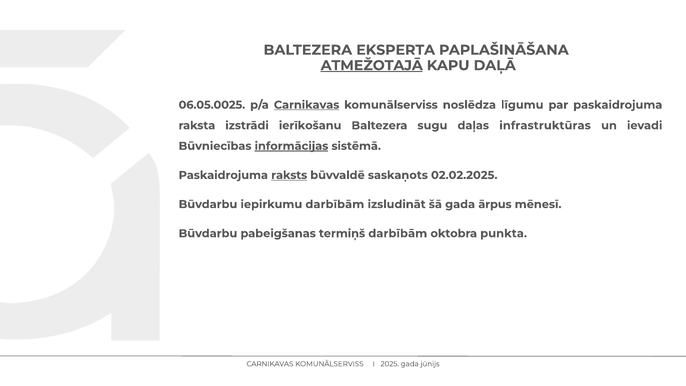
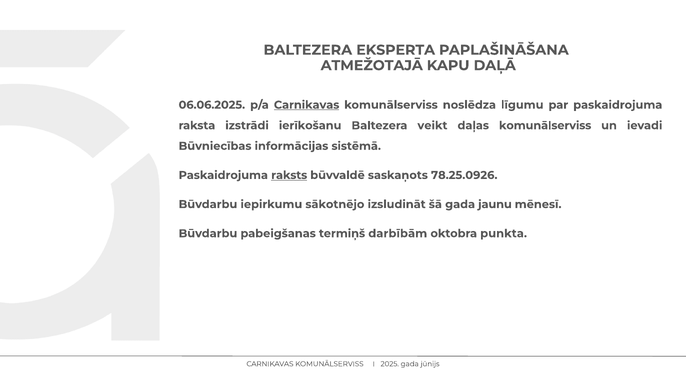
ATMEŽOTAJĀ underline: present -> none (372, 65)
06.05.0025: 06.05.0025 -> 06.06.2025 (212, 105)
sugu: sugu -> veikt (432, 125)
daļas infrastruktūras: infrastruktūras -> komunālserviss (545, 125)
informācijas underline: present -> none (291, 146)
02.02.2025: 02.02.2025 -> 78.25.0926 (464, 175)
iepirkumu darbībām: darbībām -> sākotnējo (335, 204)
ārpus: ārpus -> jaunu (495, 204)
